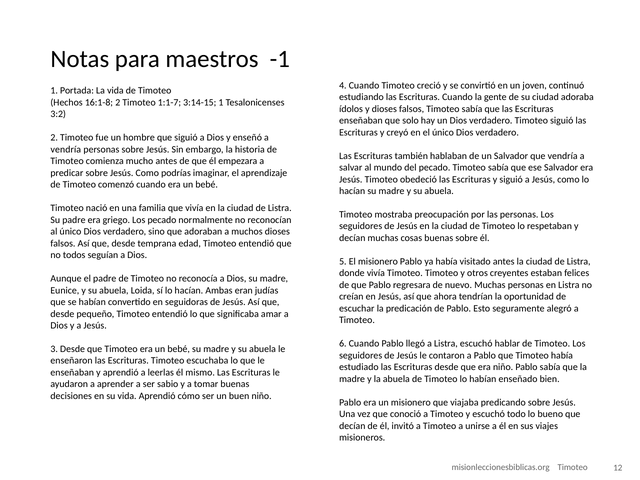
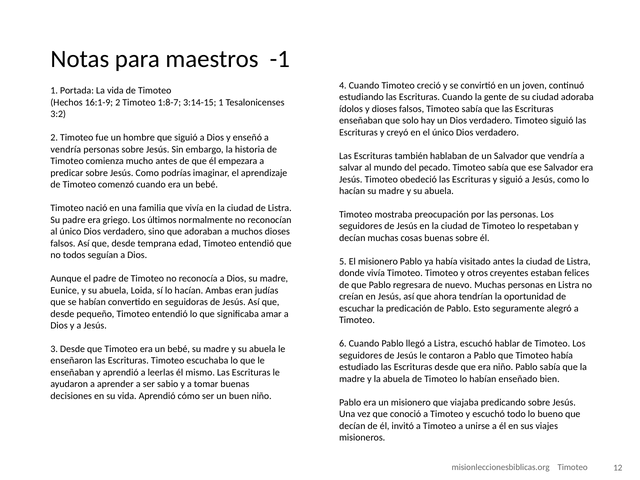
16:1-8: 16:1-8 -> 16:1-9 (99, 102)
1:1-7: 1:1-7 -> 1:8-7 (169, 102)
Los pecado: pecado -> últimos (162, 220)
